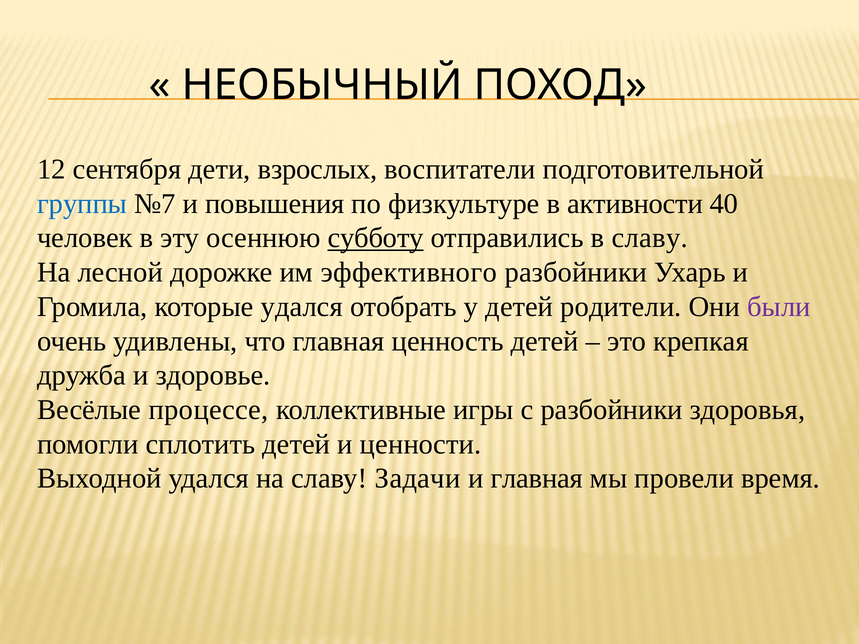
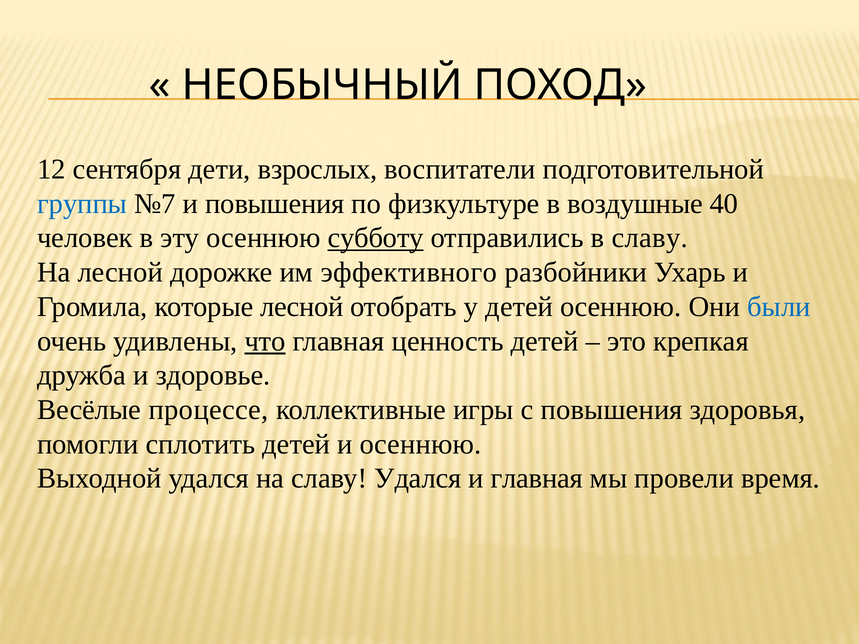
активности: активности -> воздушные (635, 204)
которые удался: удался -> лесной (302, 307)
детей родители: родители -> осеннюю (621, 307)
были colour: purple -> blue (779, 307)
что underline: none -> present (265, 341)
с разбойники: разбойники -> повышения (612, 410)
и ценности: ценности -> осеннюю (421, 444)
славу Задачи: Задачи -> Удался (418, 479)
